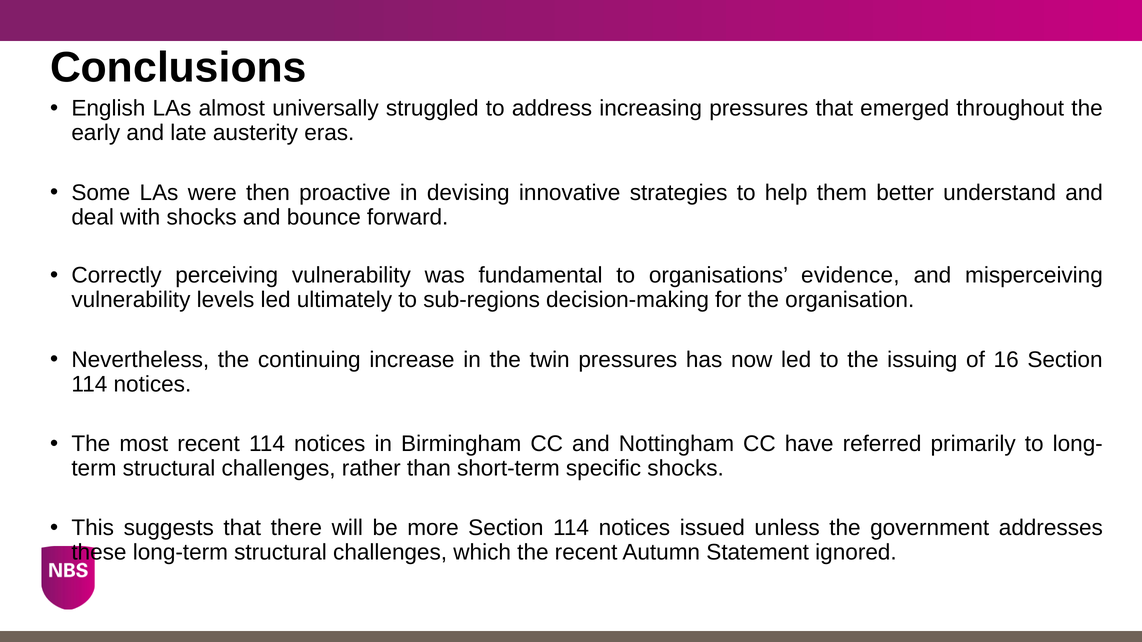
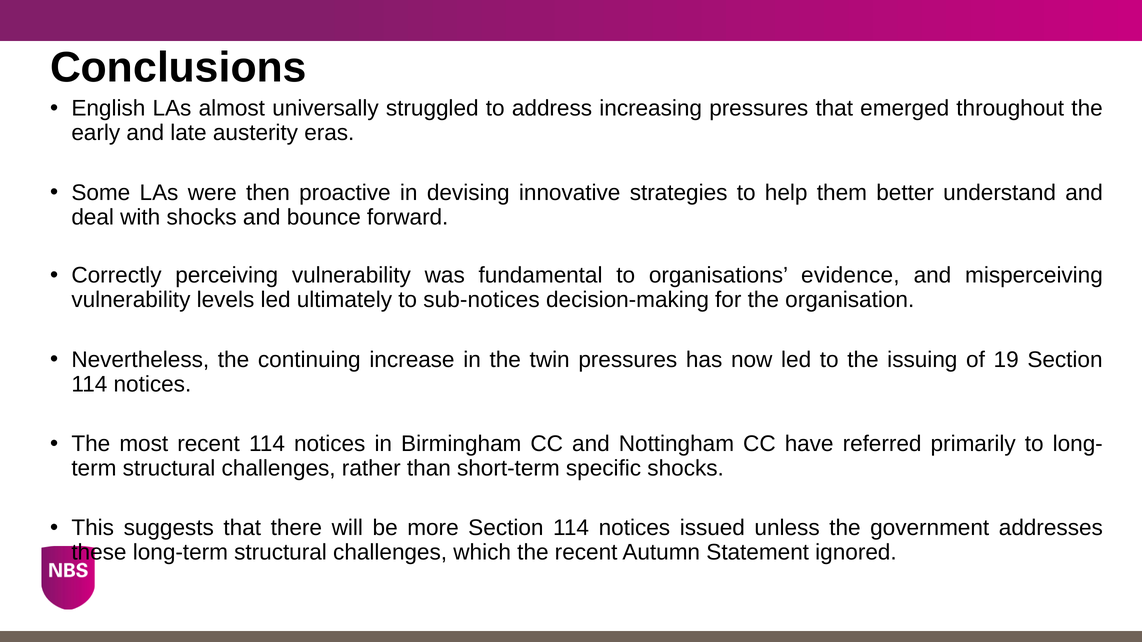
sub-regions: sub-regions -> sub-notices (481, 300)
16: 16 -> 19 (1006, 360)
